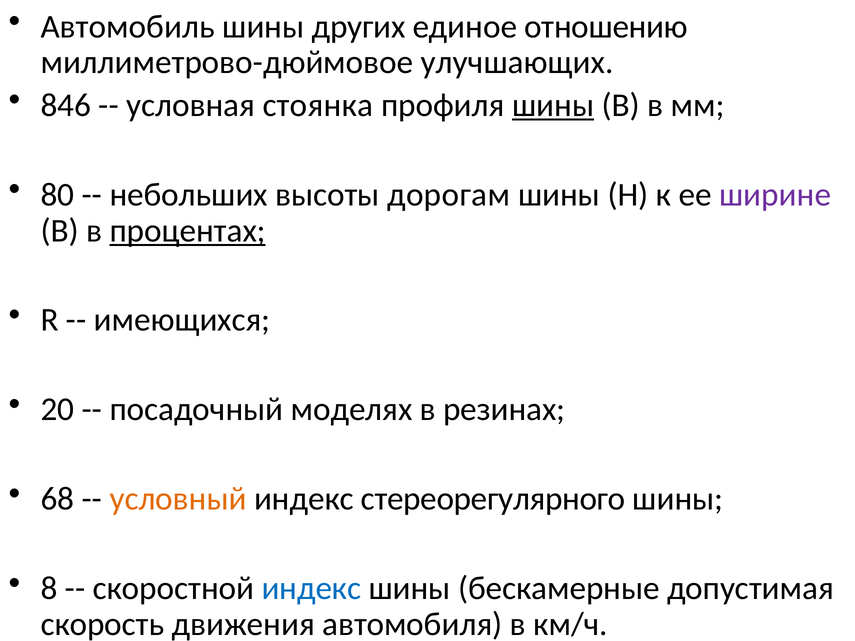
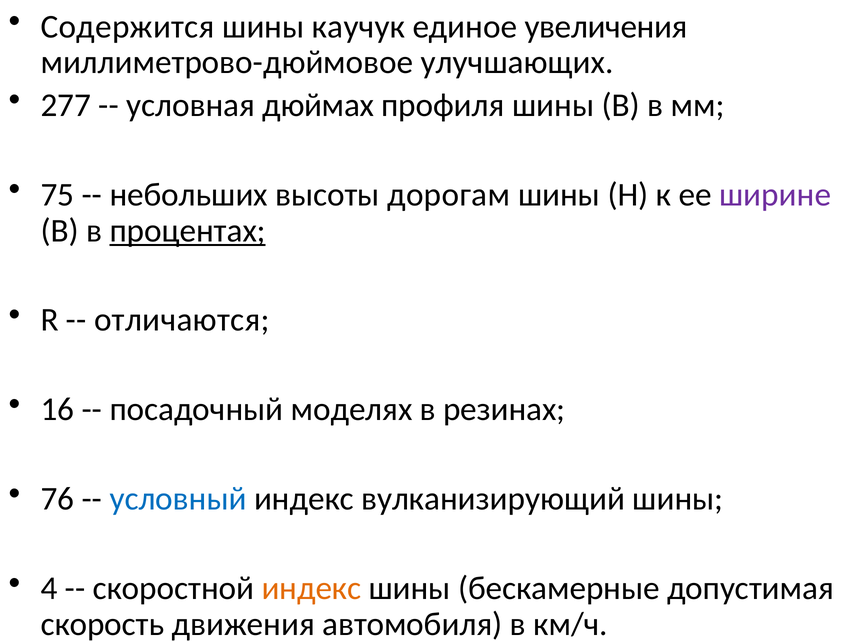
Автомобиль: Автомобиль -> Содержится (128, 27)
других: других -> каучук (359, 27)
отношению: отношению -> увеличения (606, 27)
846: 846 -> 277 (66, 105)
стоянка: стоянка -> дюймах (318, 105)
шины underline: present -> none (553, 105)
80: 80 -> 75 (57, 195)
имеющихся: имеющихся -> отличаются (182, 320)
20: 20 -> 16 (57, 410)
68: 68 -> 76 (57, 499)
условный colour: orange -> blue (178, 499)
стереорегулярного: стереорегулярного -> вулканизирующий (493, 499)
8: 8 -> 4 (49, 589)
индекс colour: blue -> orange (311, 589)
